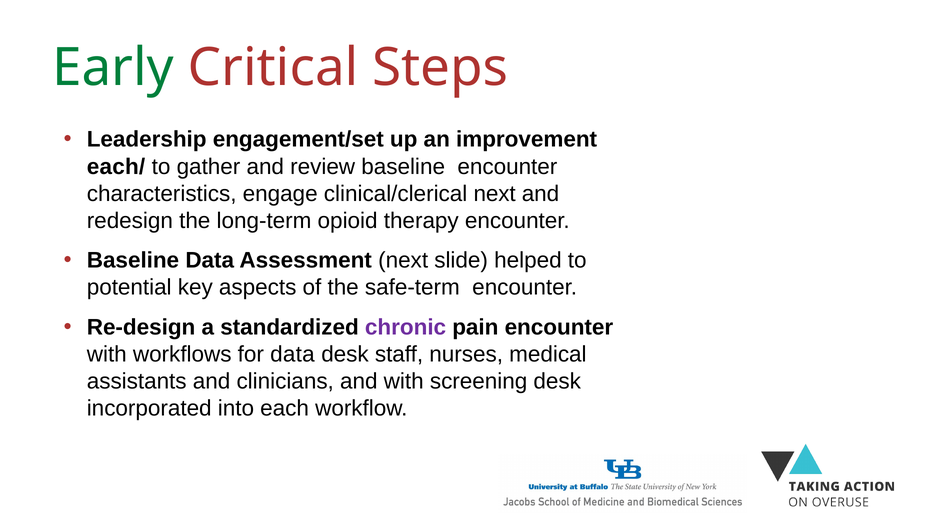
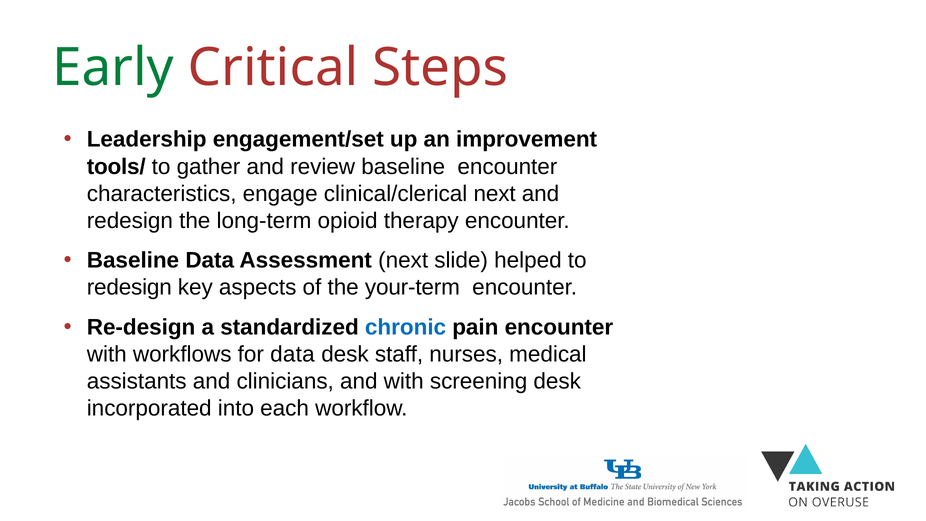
each/: each/ -> tools/ (116, 167)
potential: potential -> redesign (129, 287)
safe-term: safe-term -> your-term (412, 287)
chronic colour: purple -> blue (406, 327)
